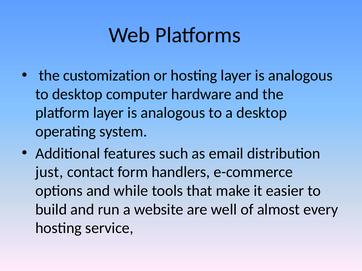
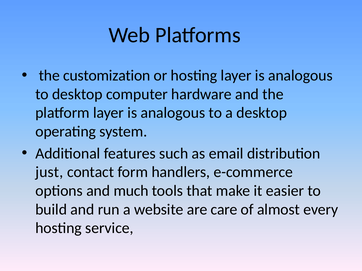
while: while -> much (131, 191)
well: well -> care (224, 210)
